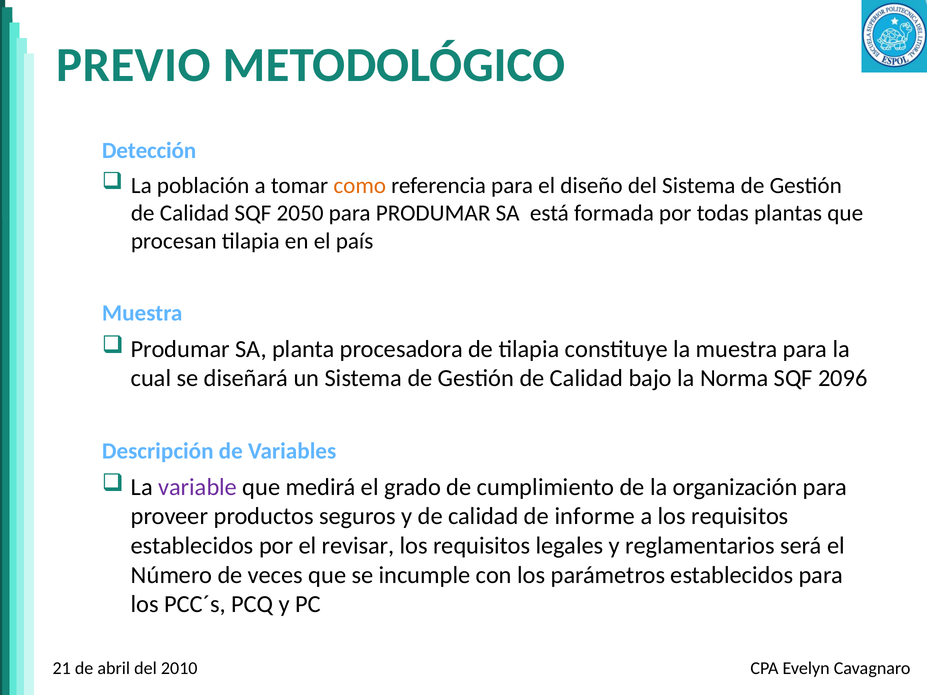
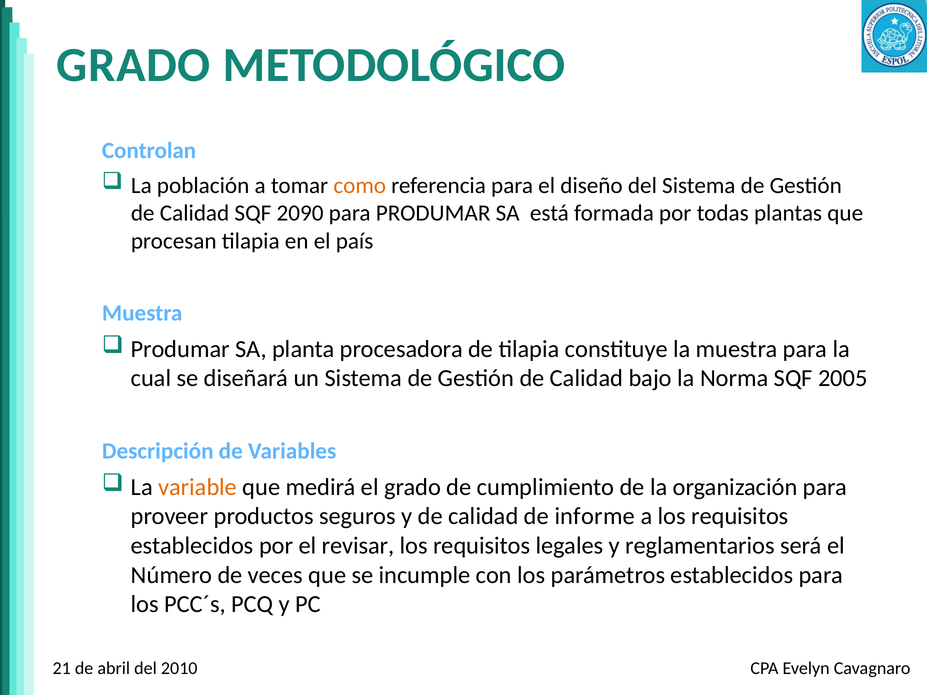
PREVIO: PREVIO -> GRADO (133, 65)
Detección: Detección -> Controlan (149, 151)
2050: 2050 -> 2090 (300, 213)
2096: 2096 -> 2005 (843, 379)
variable colour: purple -> orange (198, 487)
